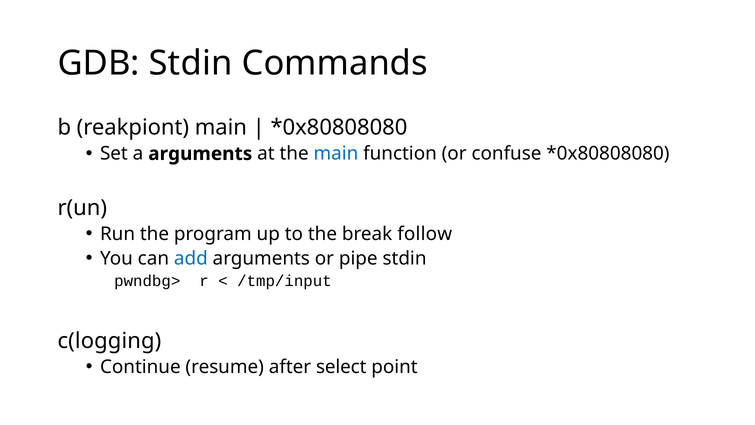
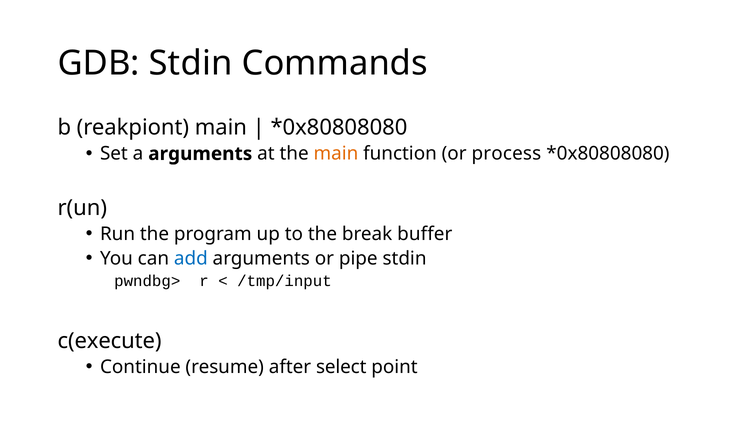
main colour: blue -> orange (336, 154)
confuse: confuse -> process (506, 154)
follow: follow -> buffer (425, 234)
c(logging: c(logging -> c(execute (110, 341)
